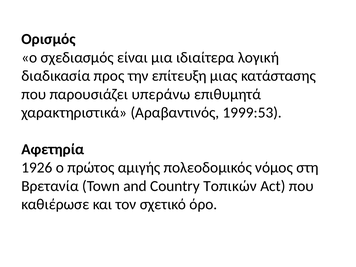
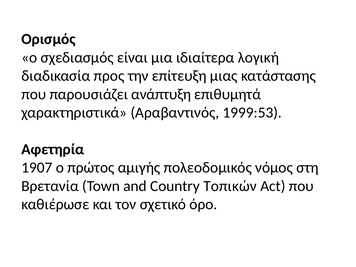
υπεράνω: υπεράνω -> ανάπτυξη (161, 94)
1926: 1926 -> 1907 (37, 168)
